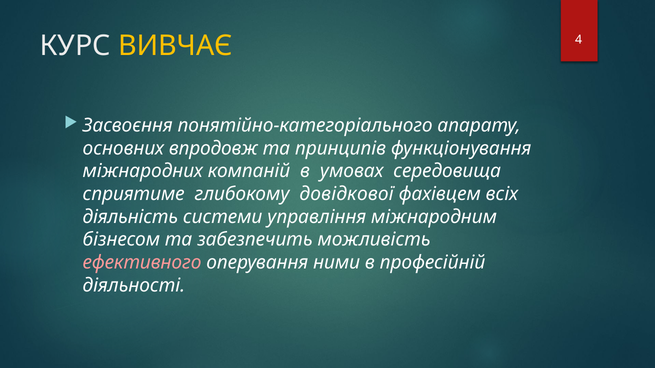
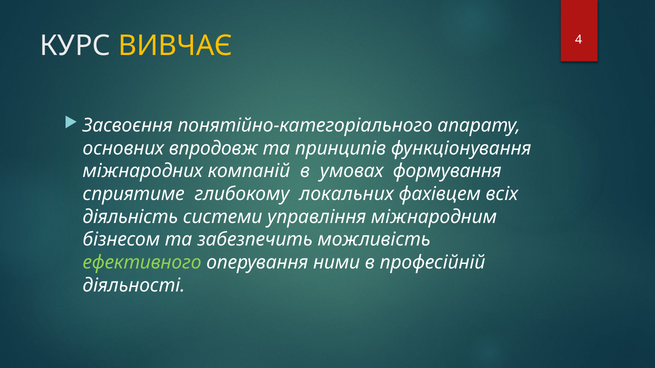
середовища: середовища -> формування (447, 171)
довідкової: довідкової -> локальних (347, 194)
ефективного colour: pink -> light green (142, 263)
